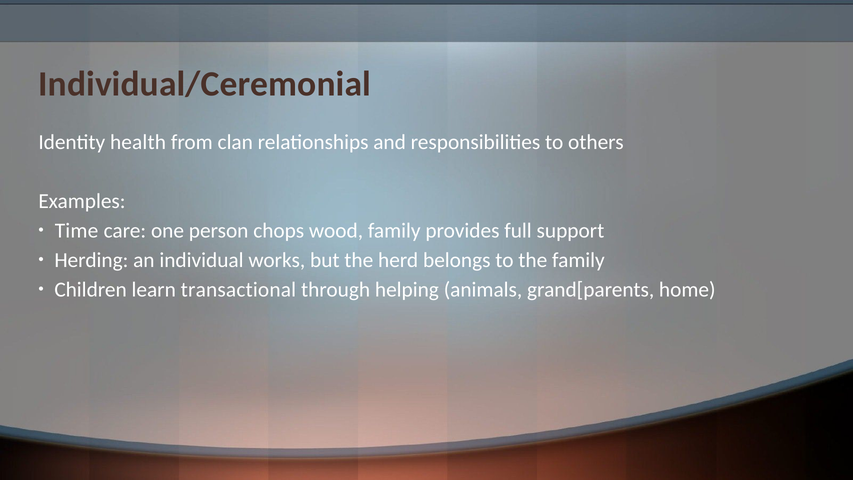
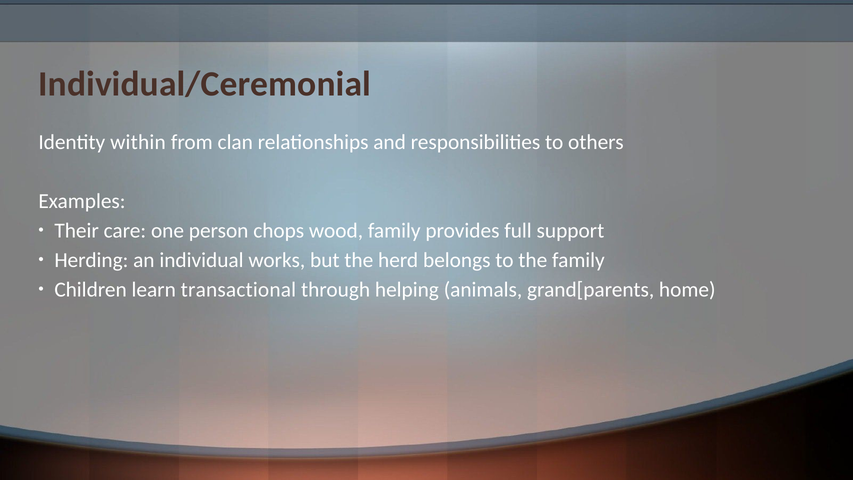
health: health -> within (138, 142)
Time: Time -> Their (77, 231)
